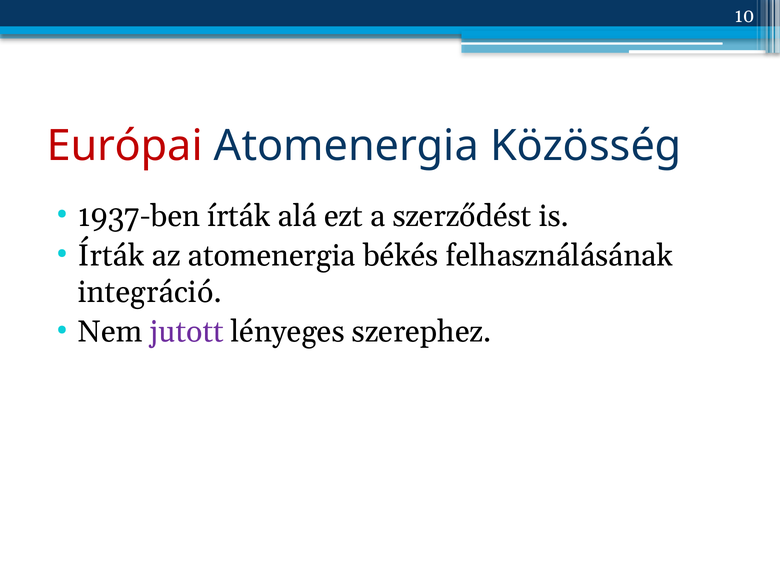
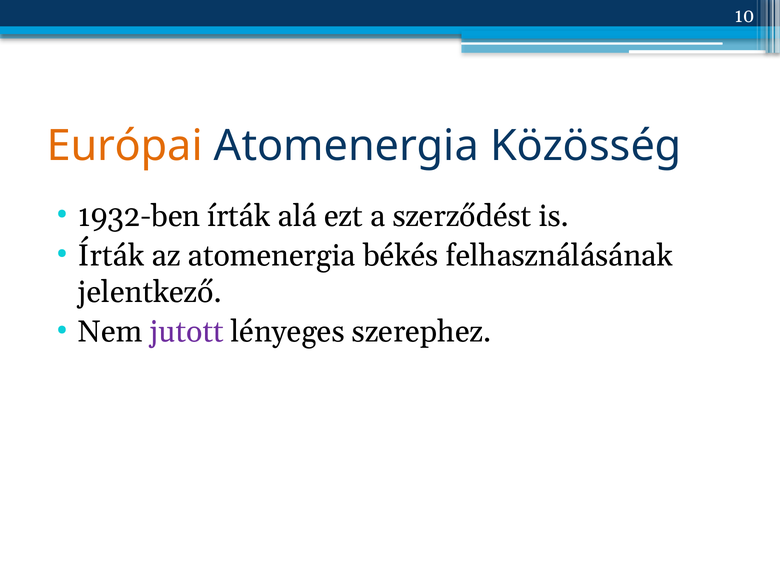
Európai colour: red -> orange (125, 146)
1937-ben: 1937-ben -> 1932-ben (139, 216)
integráció: integráció -> jelentkező (150, 292)
